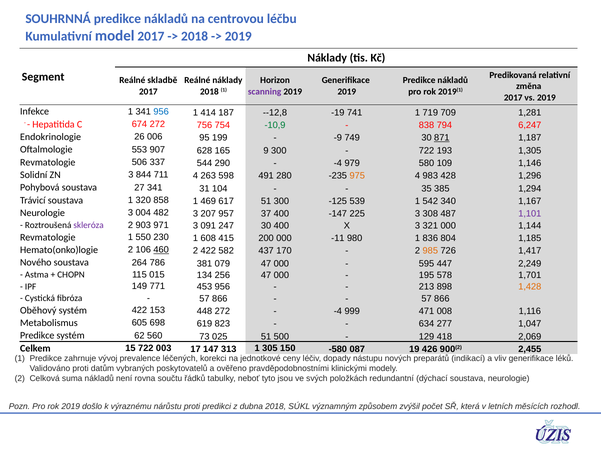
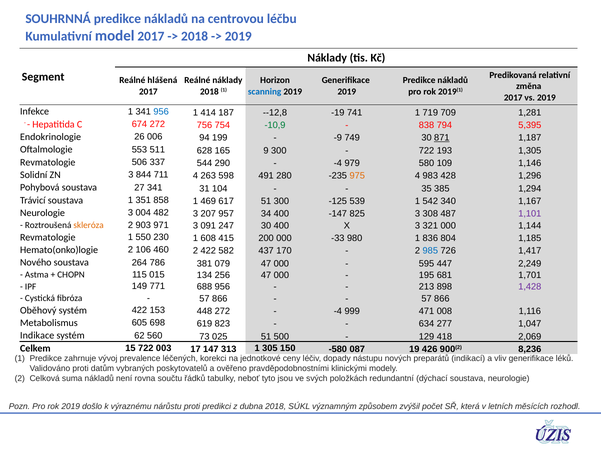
skladbě: skladbě -> hlášená (162, 80)
scanning colour: purple -> blue (265, 92)
6,247: 6,247 -> 5,395 (530, 125)
95: 95 -> 94 (204, 138)
907: 907 -> 511 (157, 150)
320: 320 -> 351 (143, 200)
37: 37 -> 34 (266, 214)
225: 225 -> 825 (357, 214)
skleróza colour: purple -> orange (89, 225)
-11: -11 -> -33 (338, 238)
460 underline: present -> none (161, 250)
985 colour: orange -> blue (430, 251)
578: 578 -> 681 (444, 275)
453: 453 -> 688 (204, 287)
1,428 colour: orange -> purple (530, 287)
Predikce: Predikce -> Indikace (37, 335)
2,455: 2,455 -> 8,236 (530, 349)
